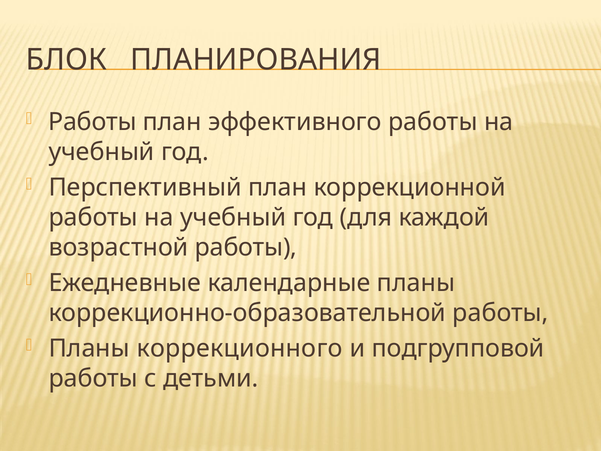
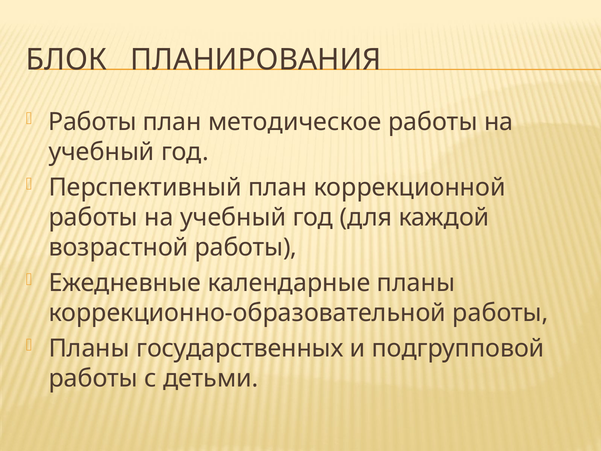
эффективного: эффективного -> методическое (295, 122)
коррекционного: коррекционного -> государственных (240, 348)
